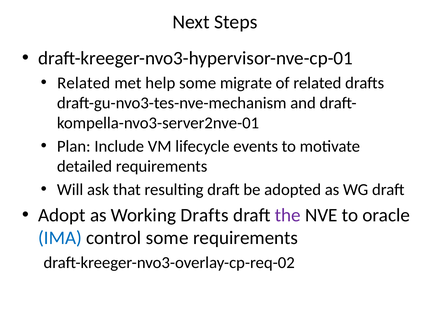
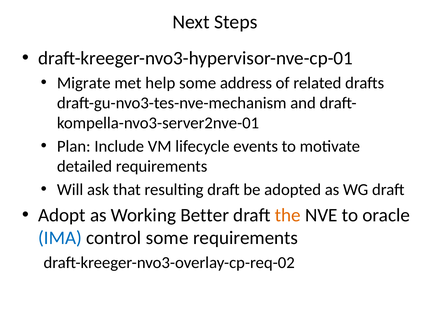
Related: Related -> Migrate (84, 83)
migrate: migrate -> address (246, 83)
Working Drafts: Drafts -> Better (205, 215)
the colour: purple -> orange (288, 215)
